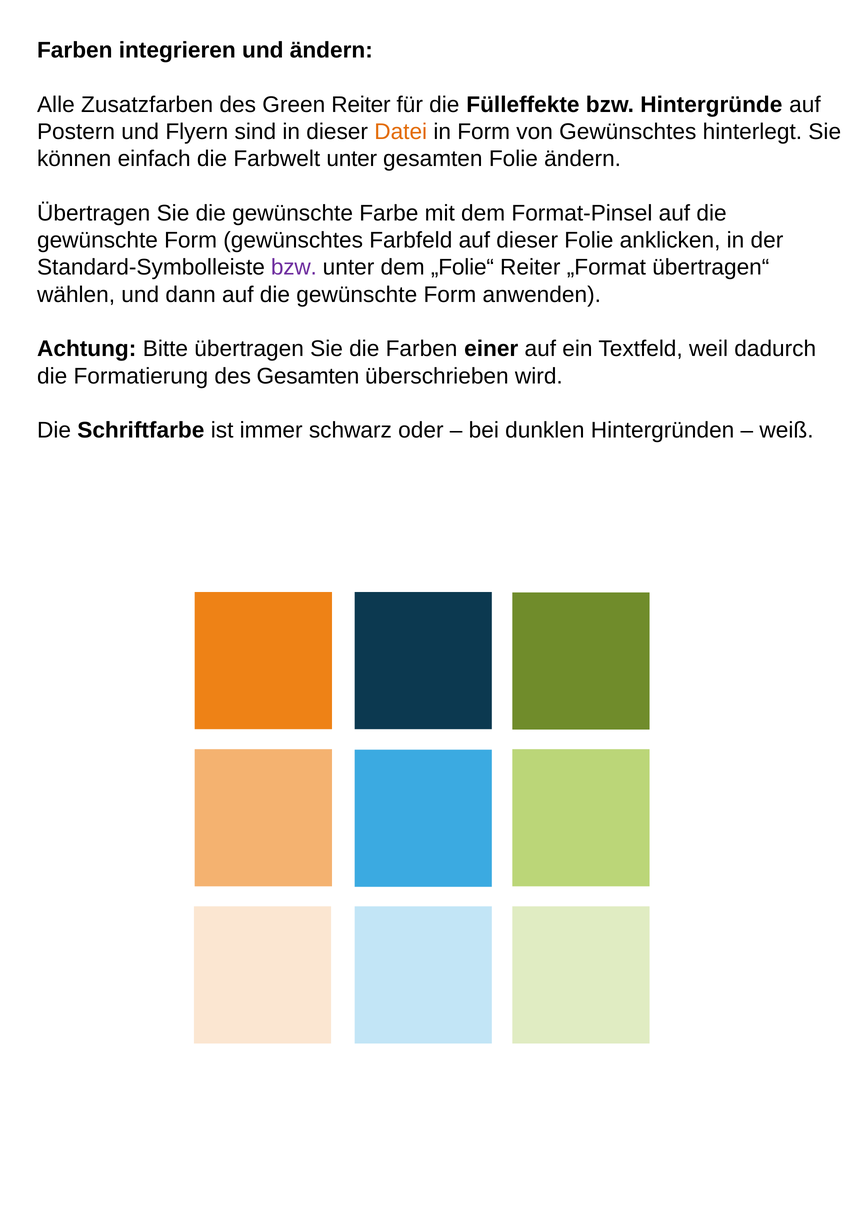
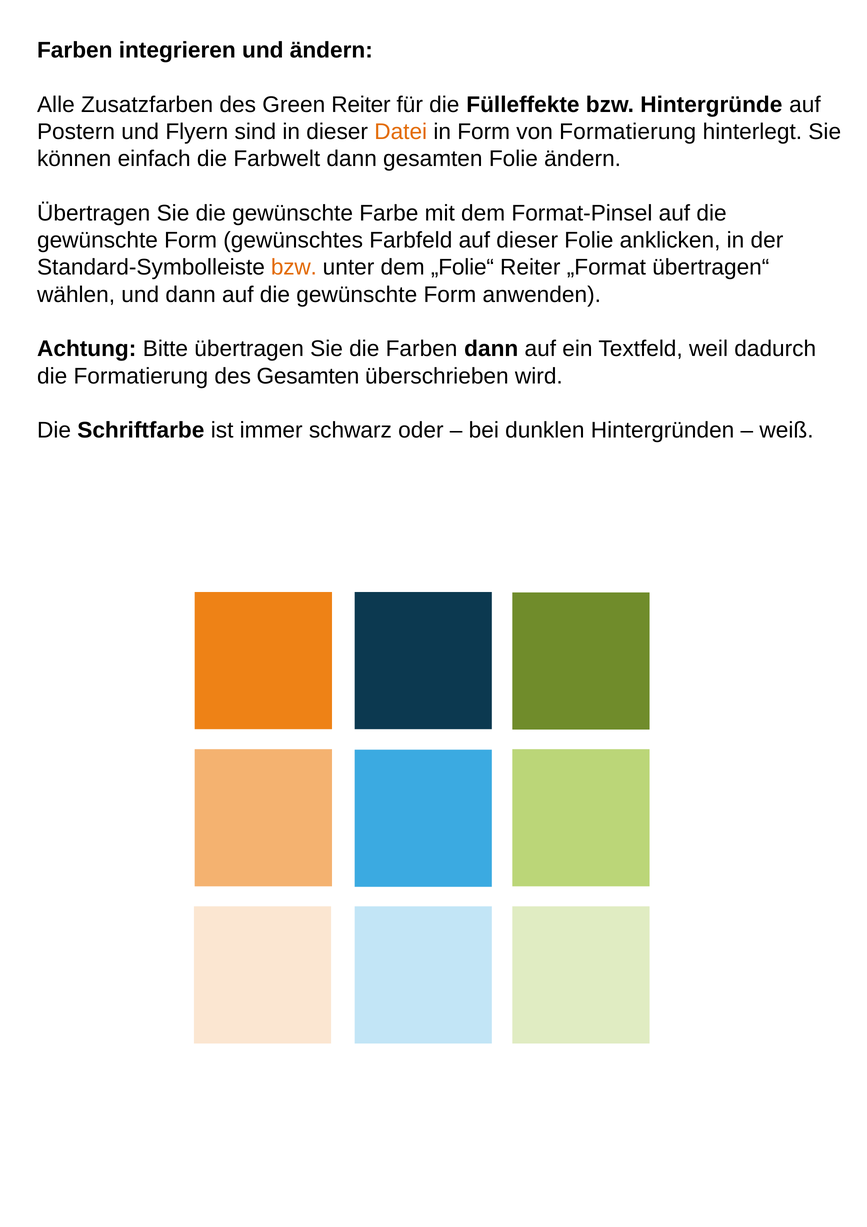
von Gewünschtes: Gewünschtes -> Formatierung (628, 132)
Farbwelt unter: unter -> dann (352, 159)
bzw colour: purple -> orange (294, 268)
Farben einer: einer -> dann (491, 349)
